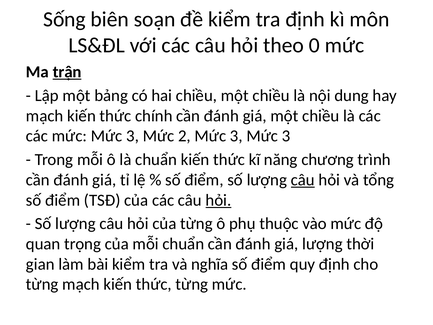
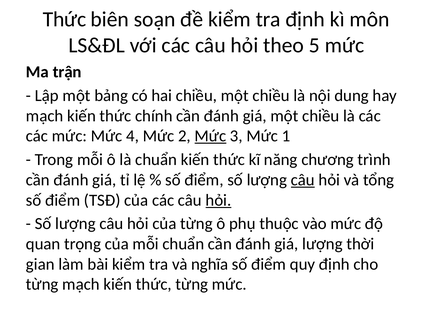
Sống: Sống -> Thức (65, 19)
0: 0 -> 5 (314, 45)
trận underline: present -> none (67, 72)
mức Mức 3: 3 -> 4 (133, 136)
Mức underline: none -> present (210, 136)
3 Mức 3: 3 -> 1 (286, 136)
